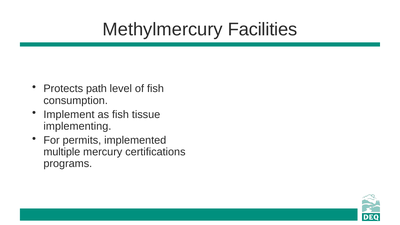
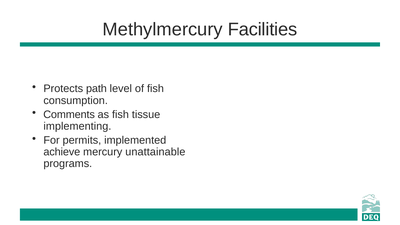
Implement: Implement -> Comments (69, 115)
multiple: multiple -> achieve (62, 152)
certifications: certifications -> unattainable (155, 152)
